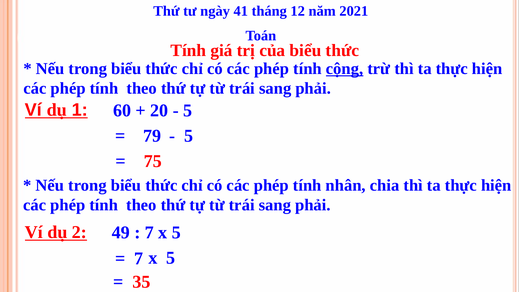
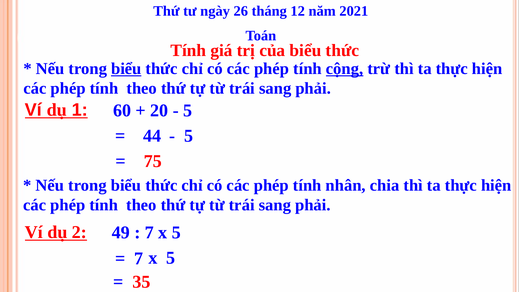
41: 41 -> 26 (241, 11)
biểu underline: none -> present (126, 69)
79: 79 -> 44 (152, 136)
